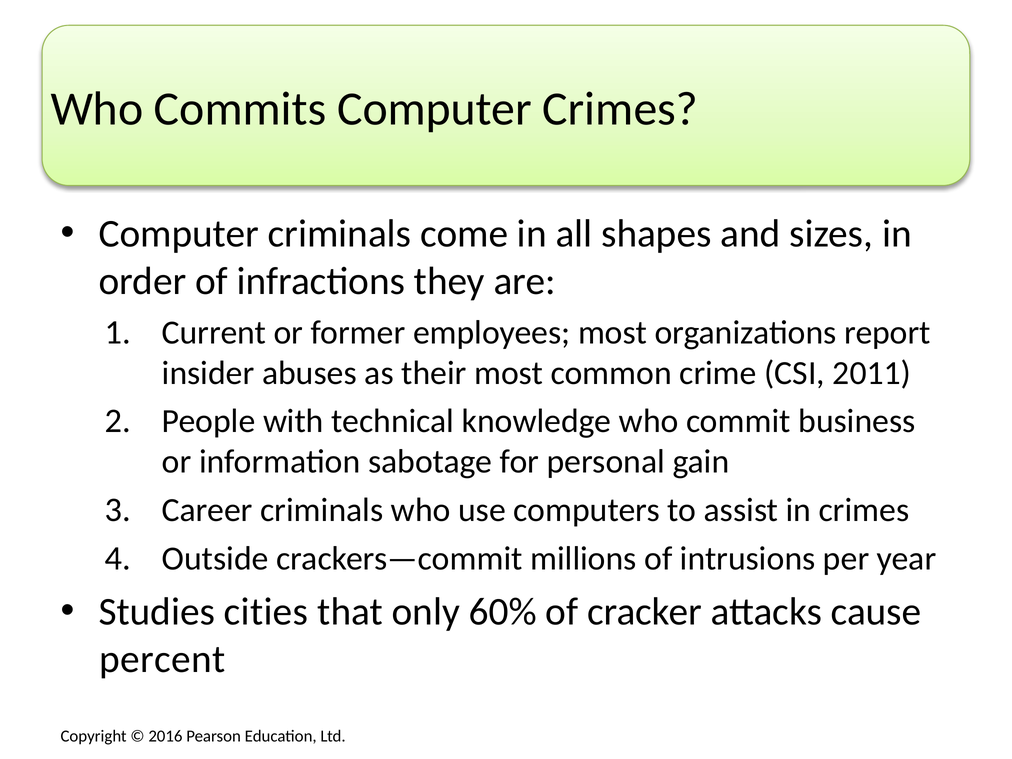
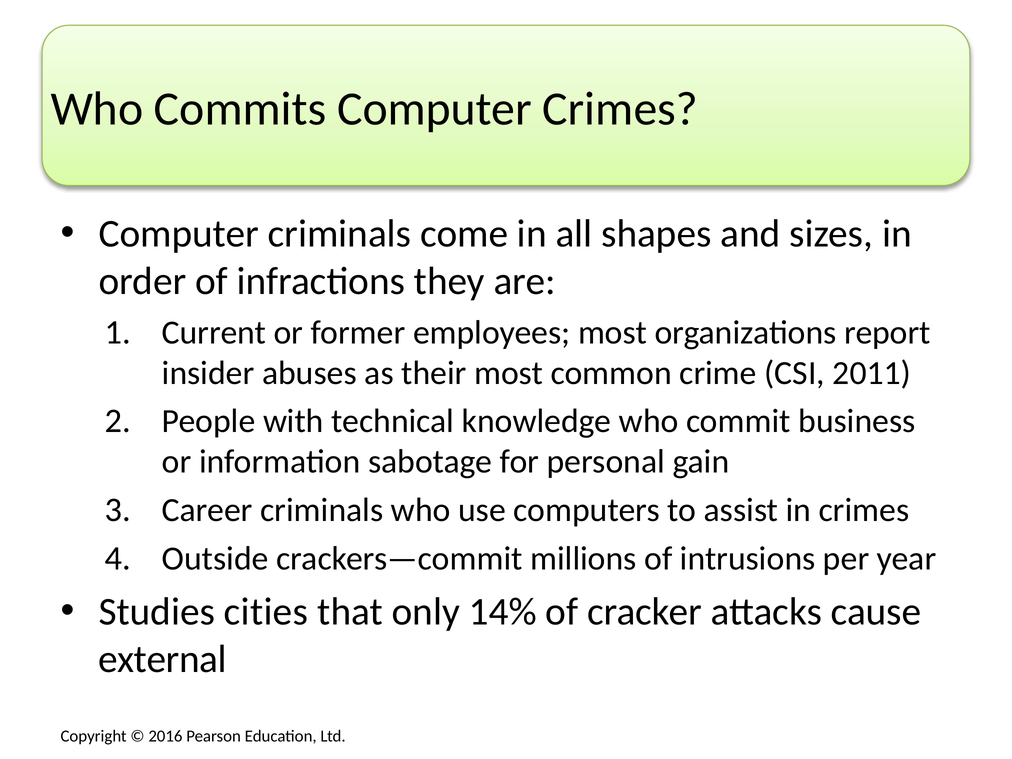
60%: 60% -> 14% (503, 612)
percent: percent -> external (163, 659)
